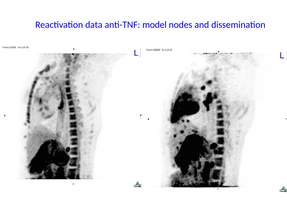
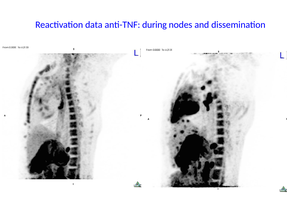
model: model -> during (154, 25)
